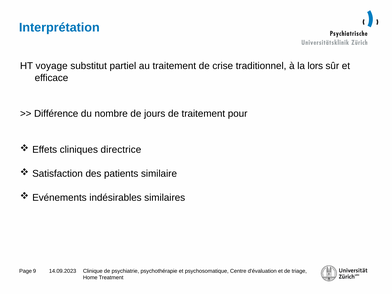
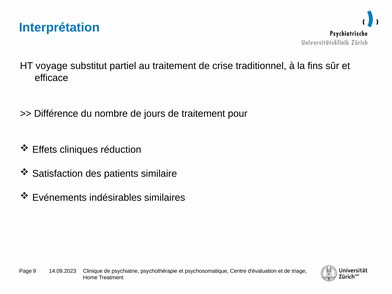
lors: lors -> fins (315, 66)
directrice: directrice -> réduction (121, 150)
